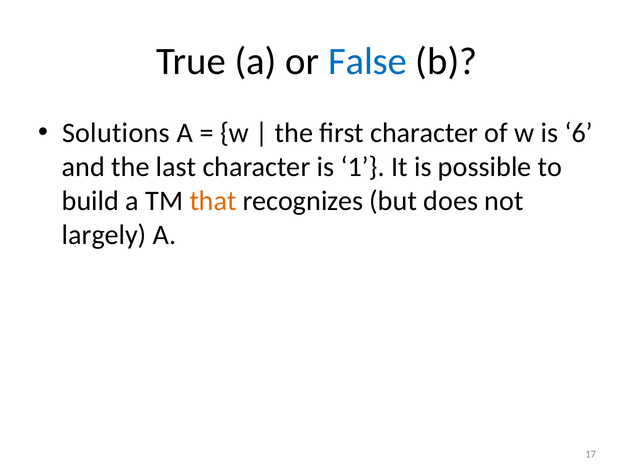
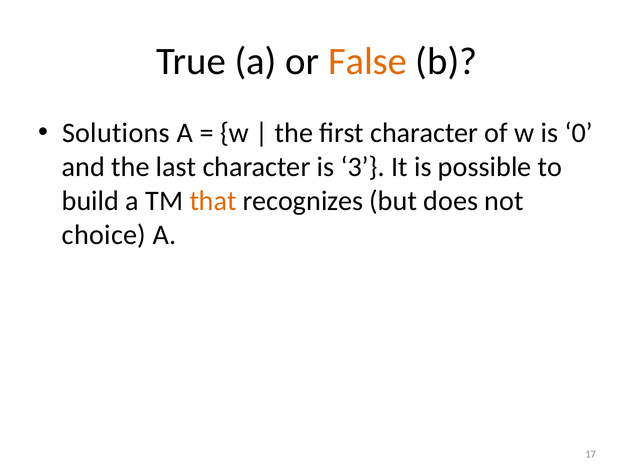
False colour: blue -> orange (368, 61)
6: 6 -> 0 (579, 133)
1: 1 -> 3 (363, 167)
largely: largely -> choice (104, 234)
